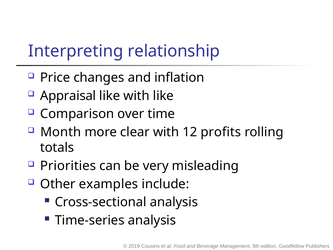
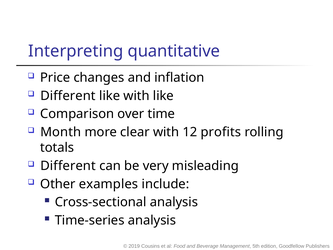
relationship: relationship -> quantitative (174, 51)
Appraisal: Appraisal -> Different (68, 96)
Priorities: Priorities -> Different (68, 166)
